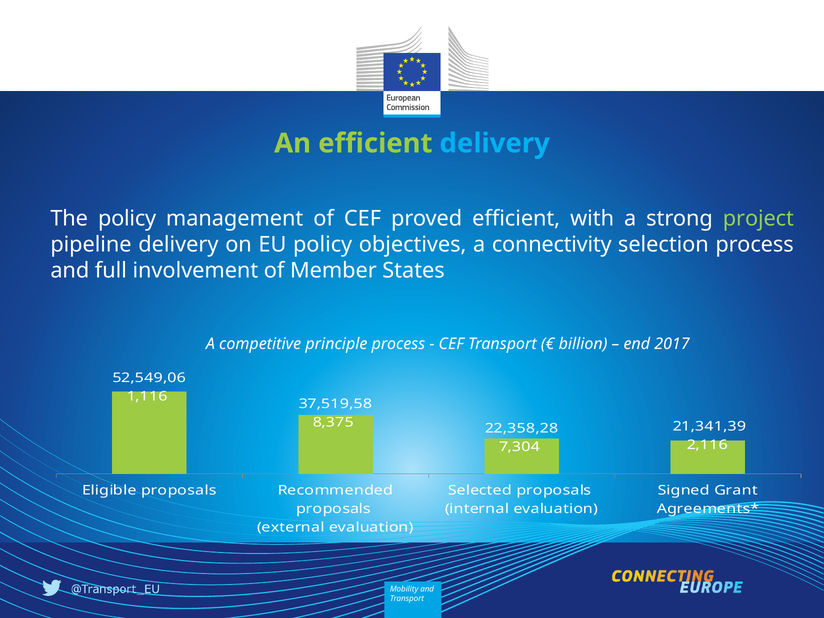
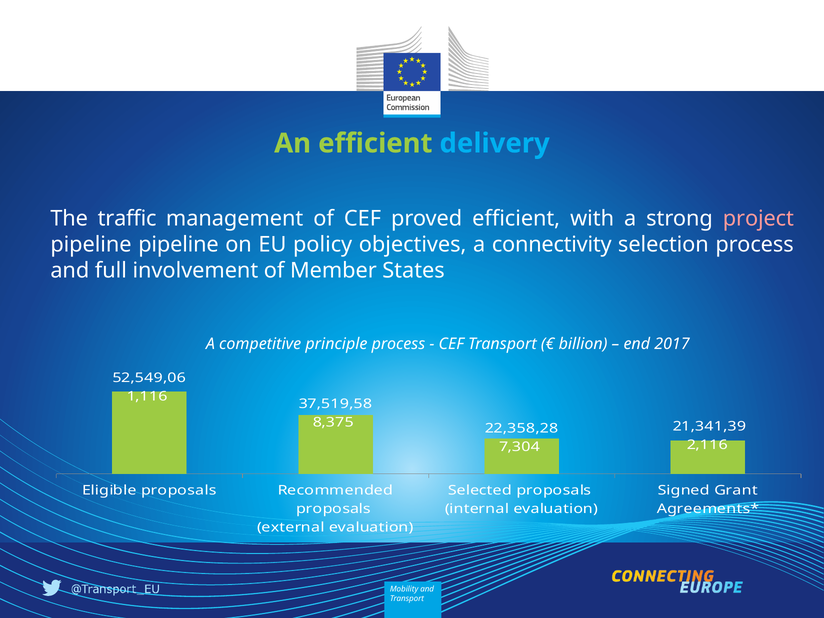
The policy: policy -> traffic (127, 219)
project colour: light green -> pink (758, 219)
pipeline delivery: delivery -> pipeline (178, 245)
